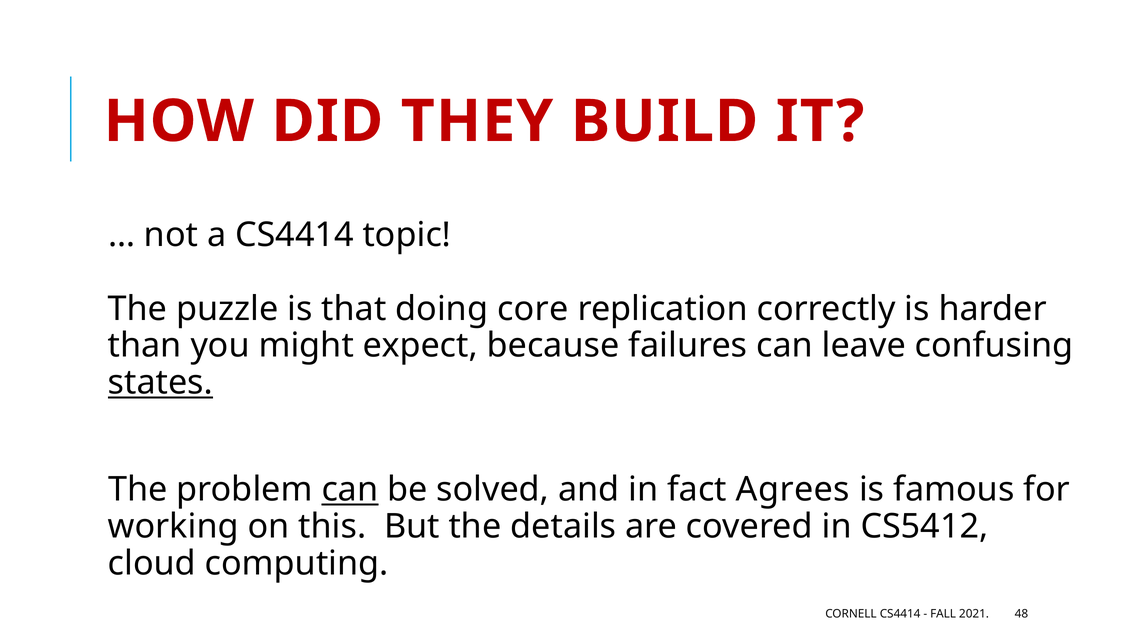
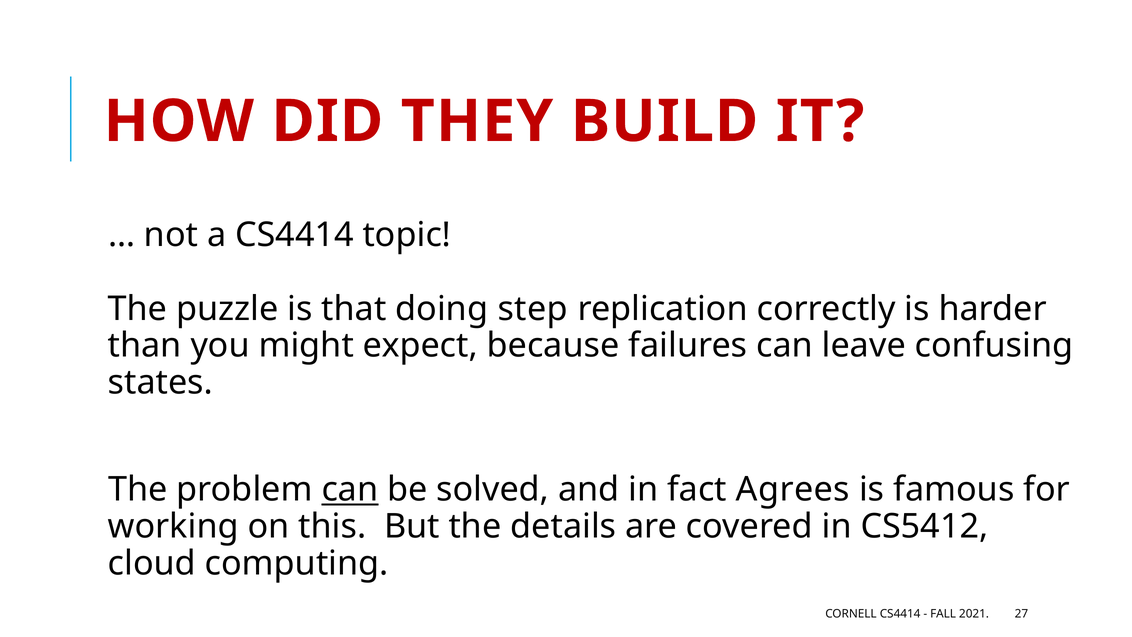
core: core -> step (533, 309)
states underline: present -> none (160, 382)
48: 48 -> 27 (1021, 613)
